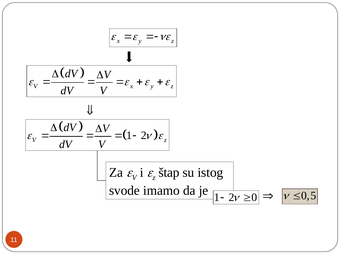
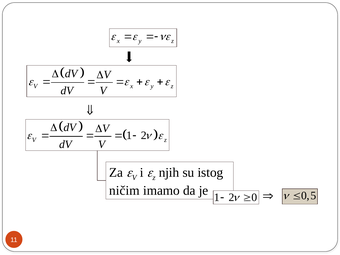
štap: štap -> njih (169, 172)
svode: svode -> ničim (124, 191)
